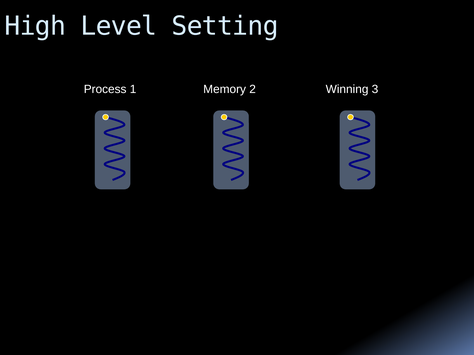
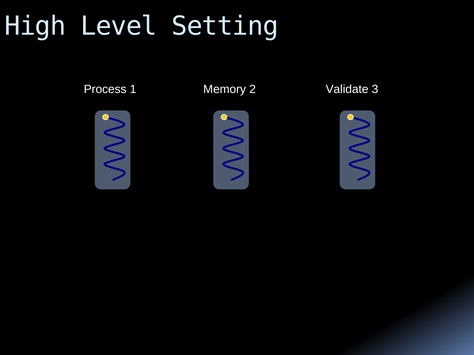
Winning: Winning -> Validate (347, 89)
